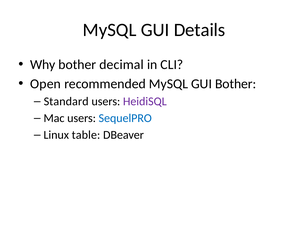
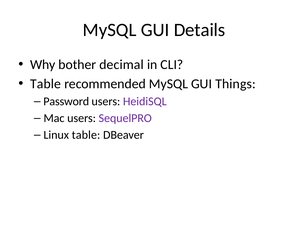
Open: Open -> Table (46, 84)
GUI Bother: Bother -> Things (236, 84)
Standard: Standard -> Password (66, 101)
SequelPRO colour: blue -> purple (125, 118)
